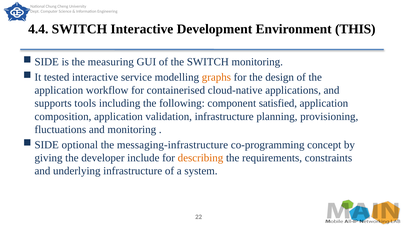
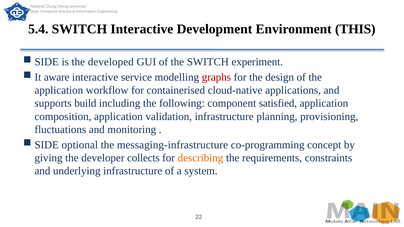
4.4: 4.4 -> 5.4 (38, 29)
measuring: measuring -> developed (111, 62)
SWITCH monitoring: monitoring -> experiment (257, 62)
tested: tested -> aware (57, 77)
graphs colour: orange -> red (216, 77)
tools: tools -> build (85, 103)
include: include -> collects (143, 158)
